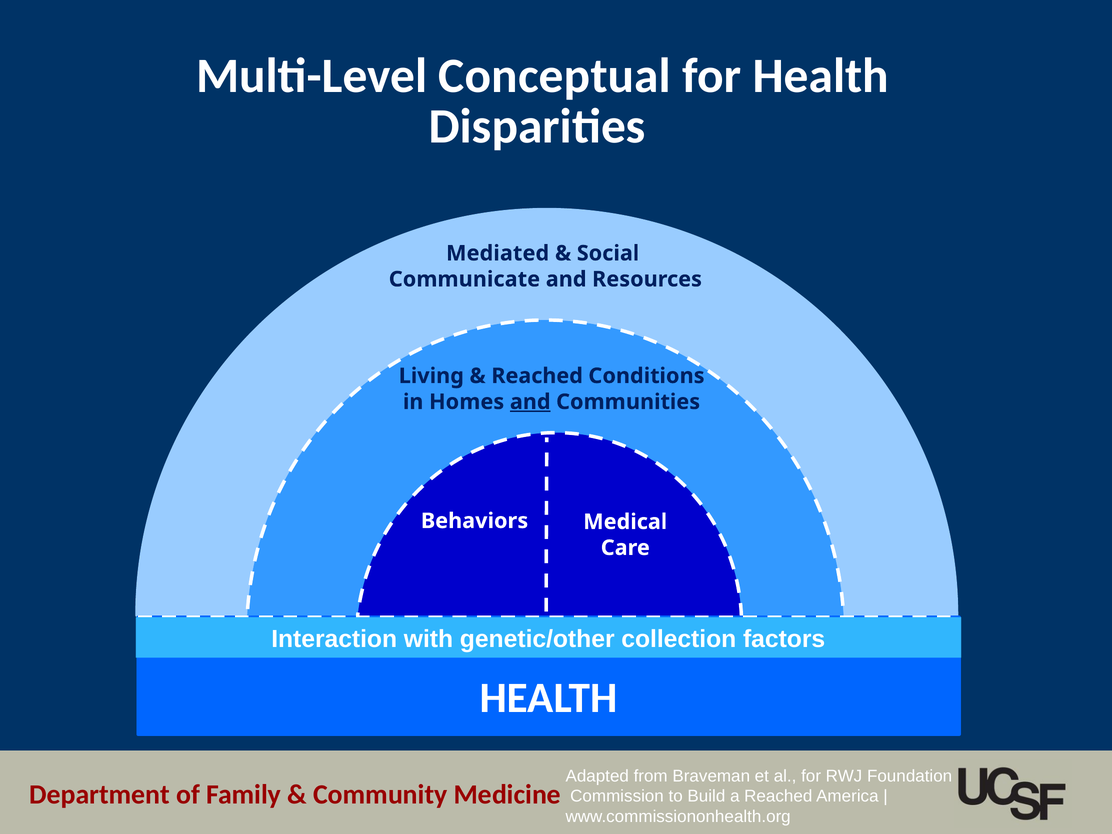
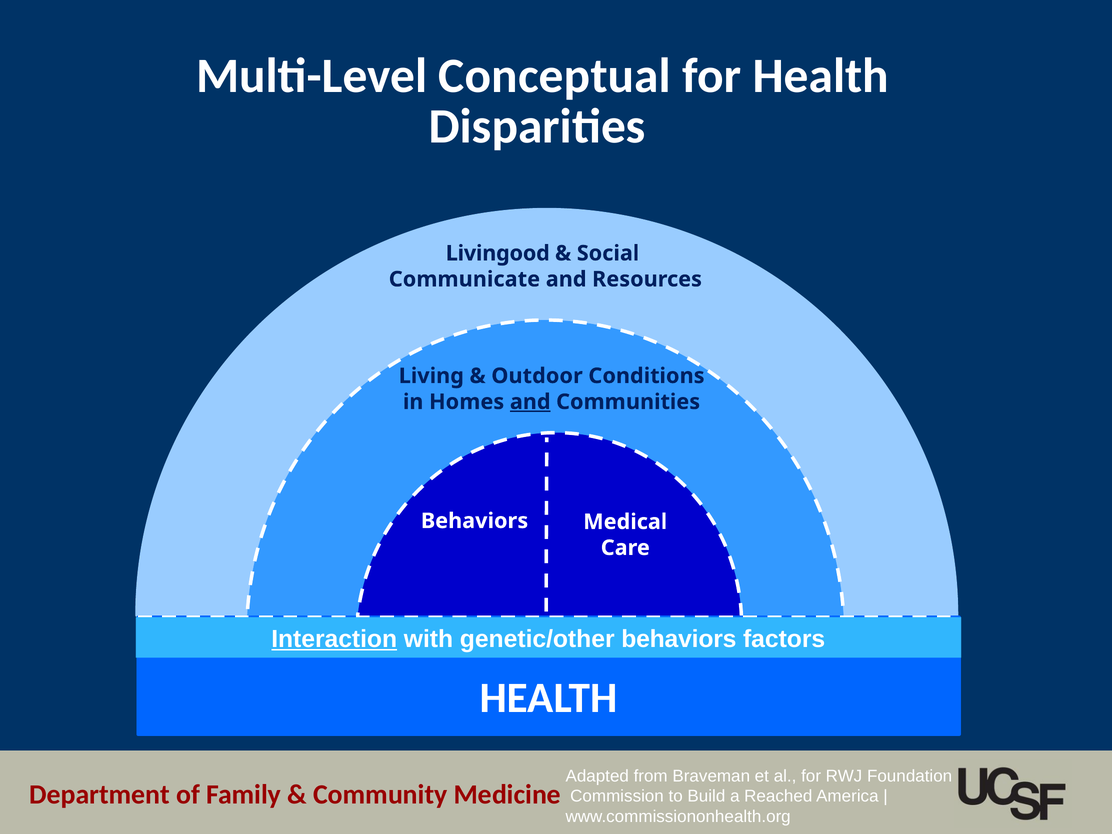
Mediated: Mediated -> Livingood (498, 253)
Reached: Reached -> Outdoor (537, 376)
Interaction underline: none -> present (334, 639)
genetic/other collection: collection -> behaviors (679, 639)
